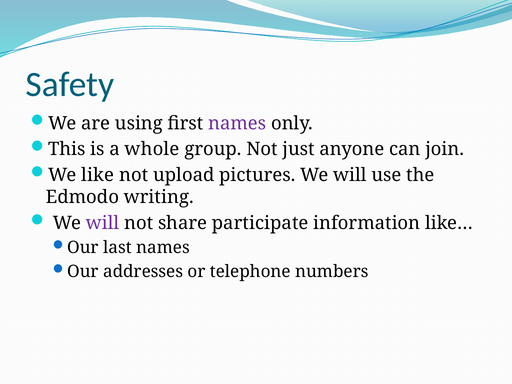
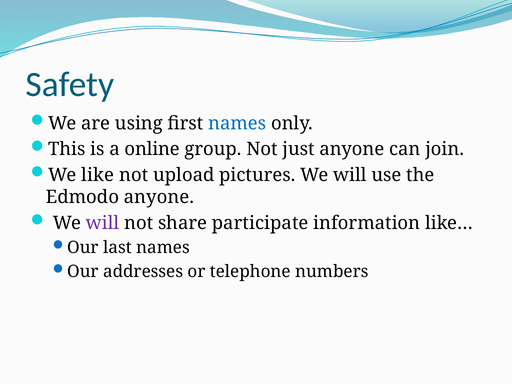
names colour: purple -> blue (237, 123)
whole: whole -> online (152, 149)
Edmodo writing: writing -> anyone (159, 197)
